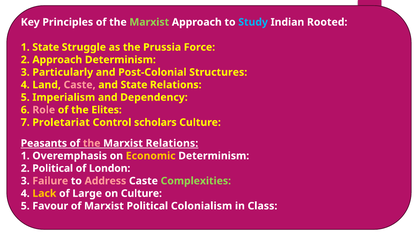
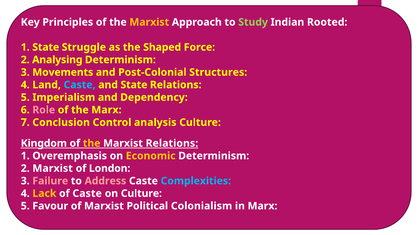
Marxist colour: light green -> yellow (149, 22)
Study colour: light blue -> light green (253, 22)
Prussia: Prussia -> Shaped (162, 47)
2 Approach: Approach -> Analysing (57, 60)
Particularly: Particularly -> Movements (63, 72)
Caste colour: pink -> light blue (80, 85)
the Elites: Elites -> Marx (106, 110)
Proletariat: Proletariat -> Conclusion (61, 122)
scholars: scholars -> analysis (155, 122)
Peasants: Peasants -> Kingdom (44, 143)
the colour: pink -> yellow (92, 143)
2 Political: Political -> Marxist (53, 168)
Complexities colour: light green -> light blue (196, 181)
of Large: Large -> Caste (87, 194)
in Class: Class -> Marx (262, 206)
